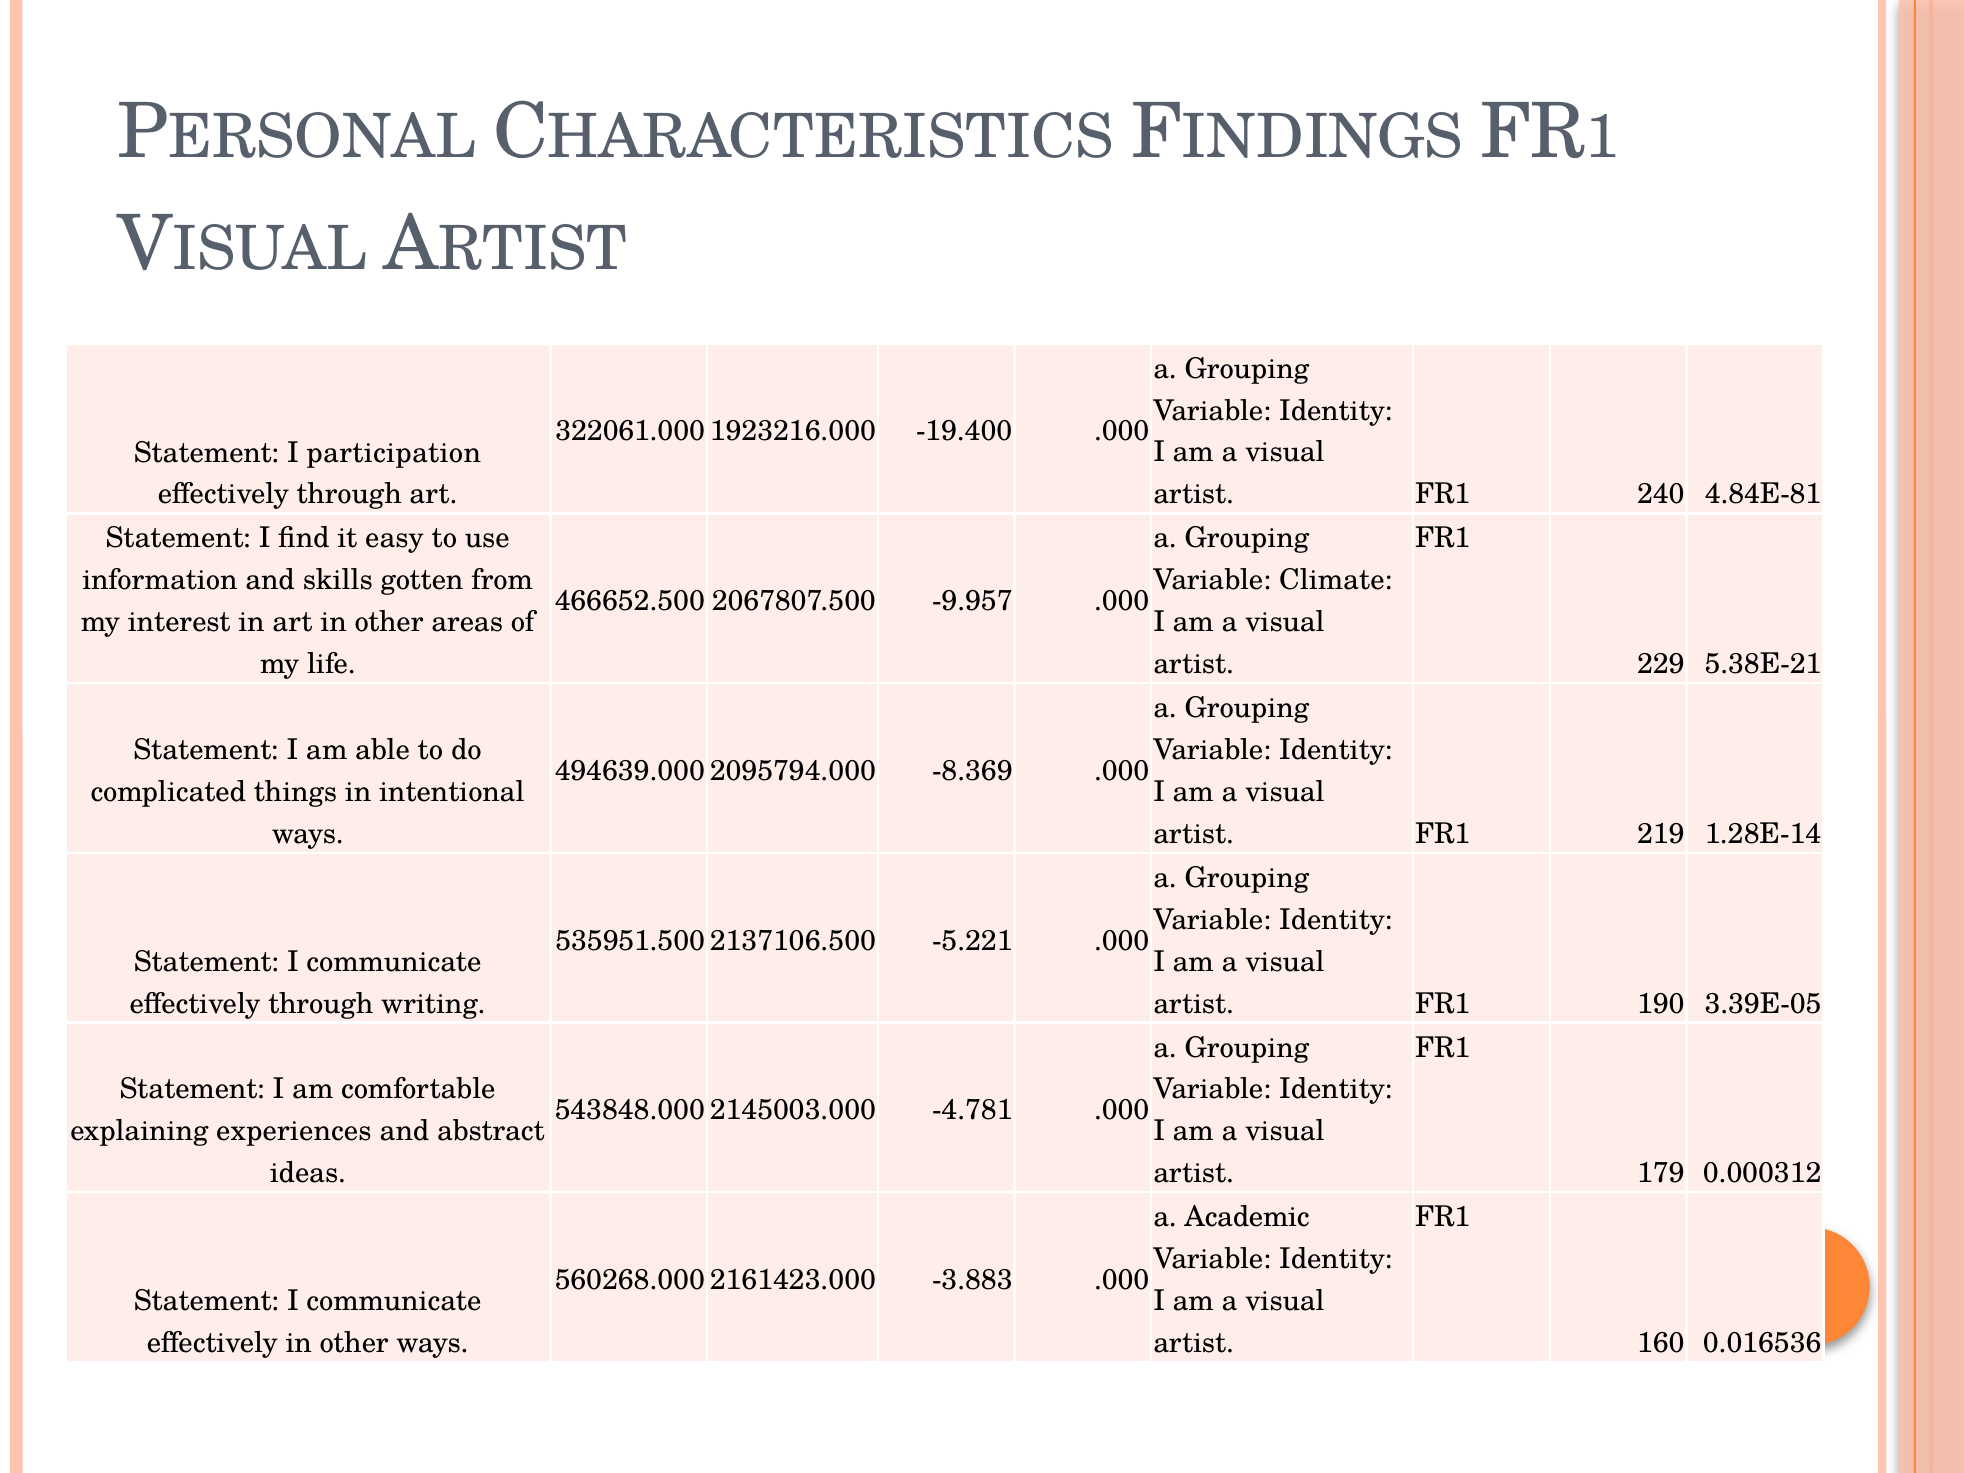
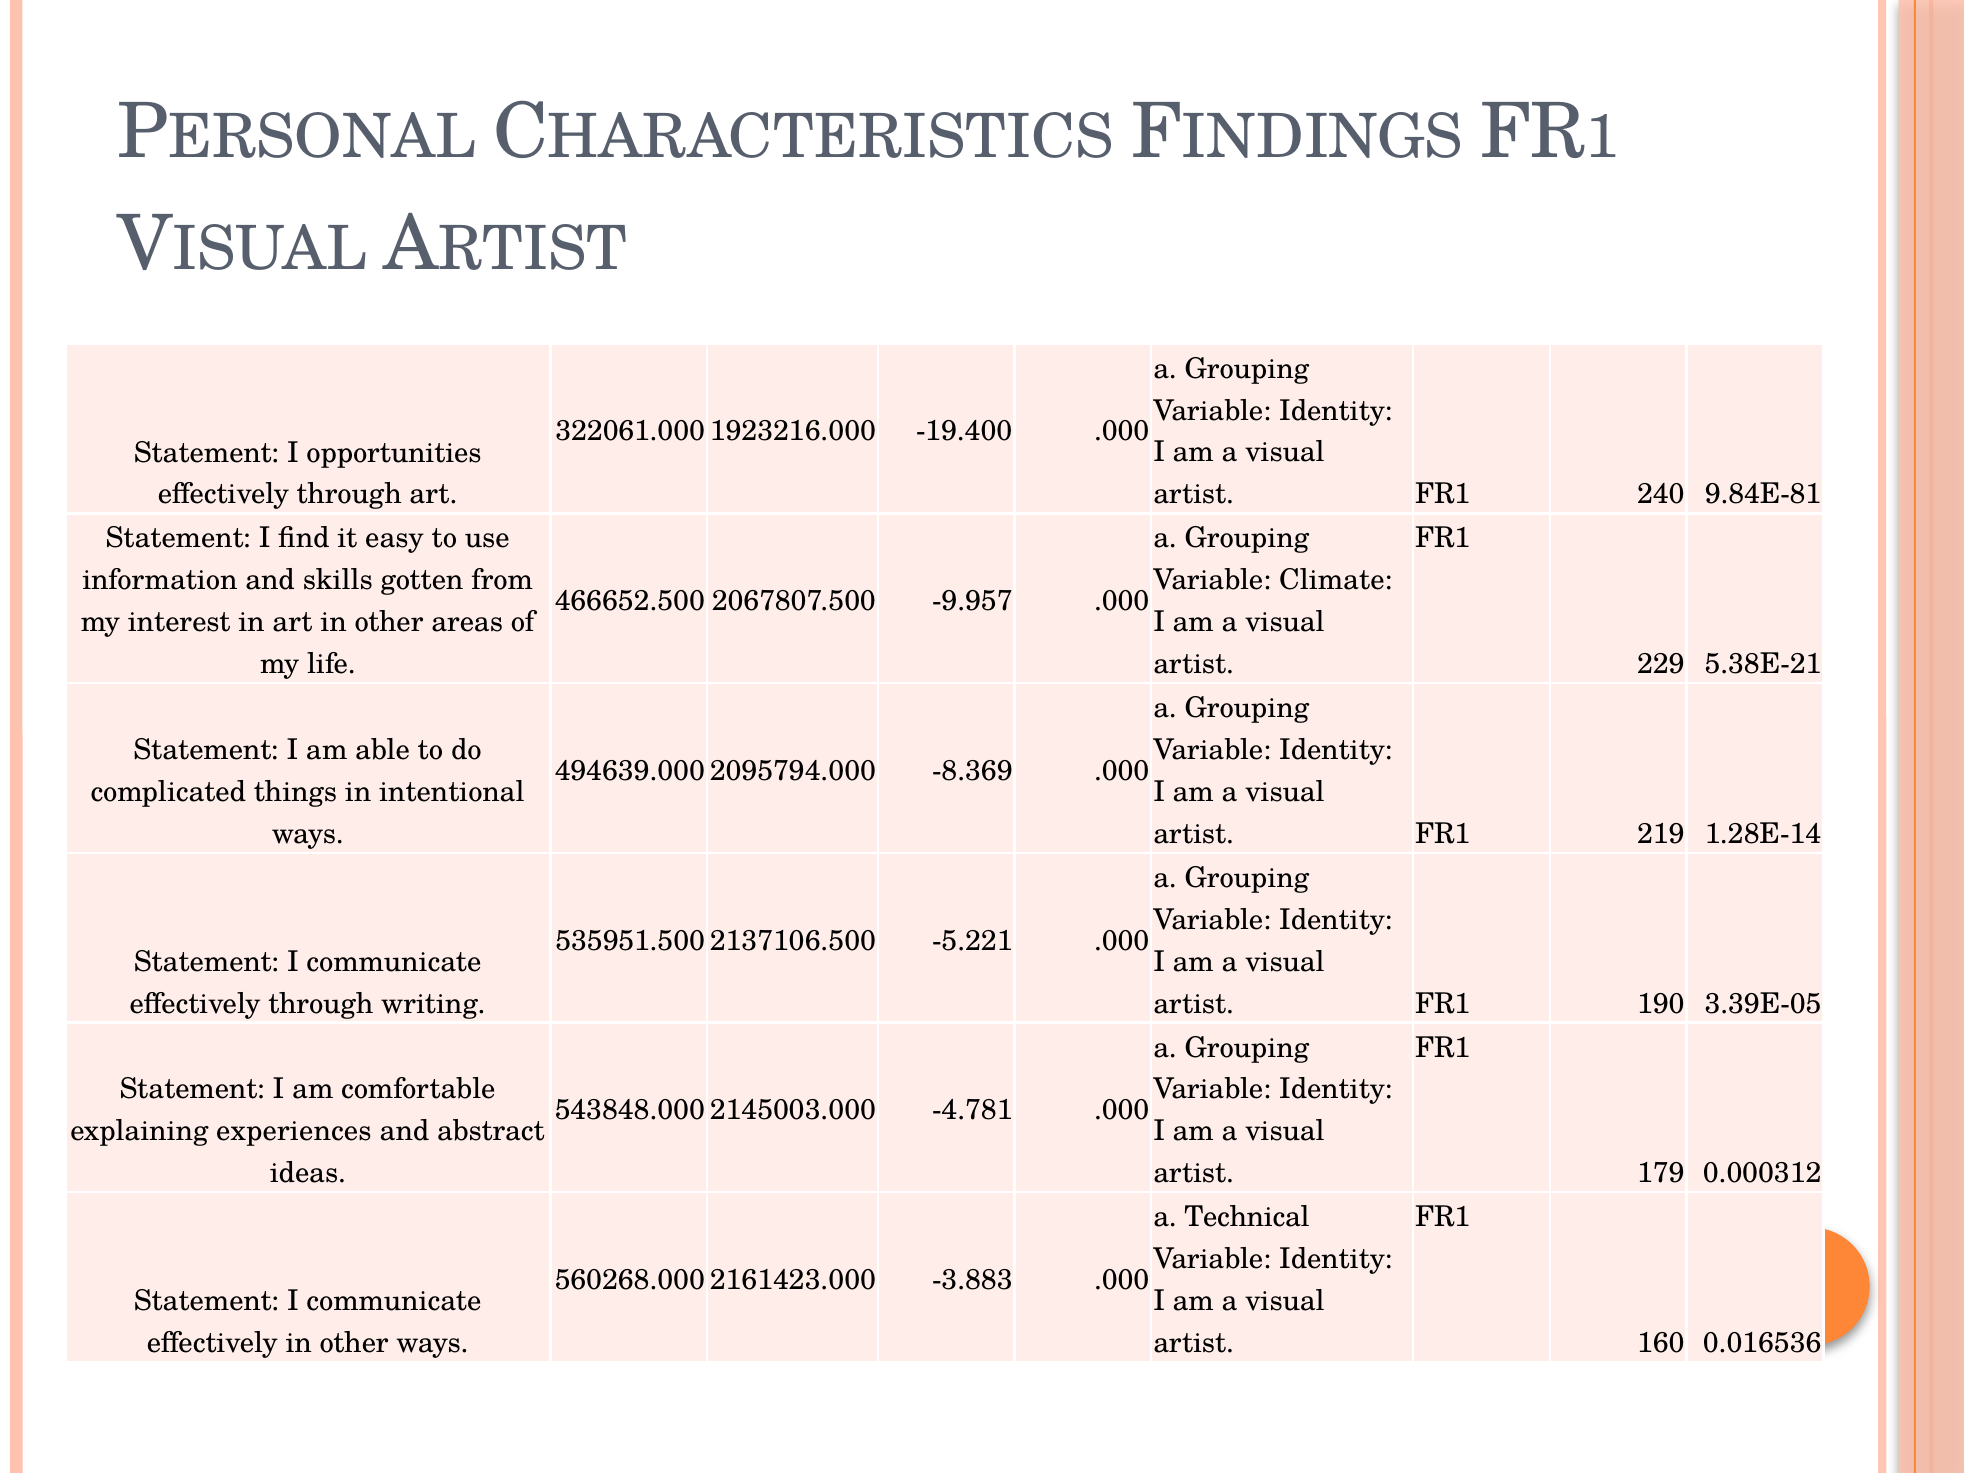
participation: participation -> opportunities (394, 453)
4.84E-81: 4.84E-81 -> 9.84E-81 (1763, 494)
Academic: Academic -> Technical (1247, 1217)
